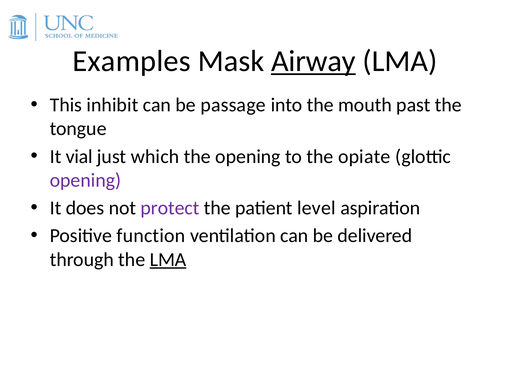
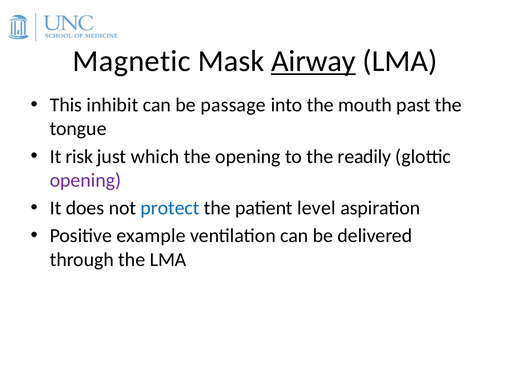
Examples: Examples -> Magnetic (132, 61)
vial: vial -> risk (79, 157)
opiate: opiate -> readily (364, 157)
protect colour: purple -> blue (170, 208)
function: function -> example (151, 236)
LMA underline: present -> none (168, 260)
